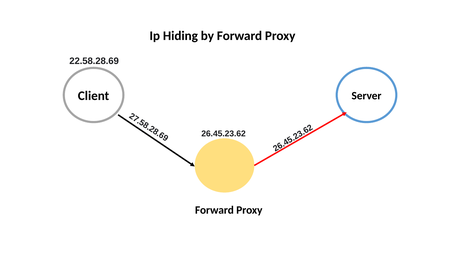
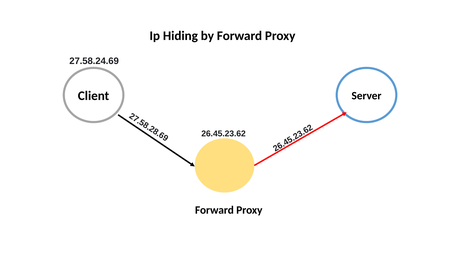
22.58.28.69: 22.58.28.69 -> 27.58.24.69 (94, 61)
